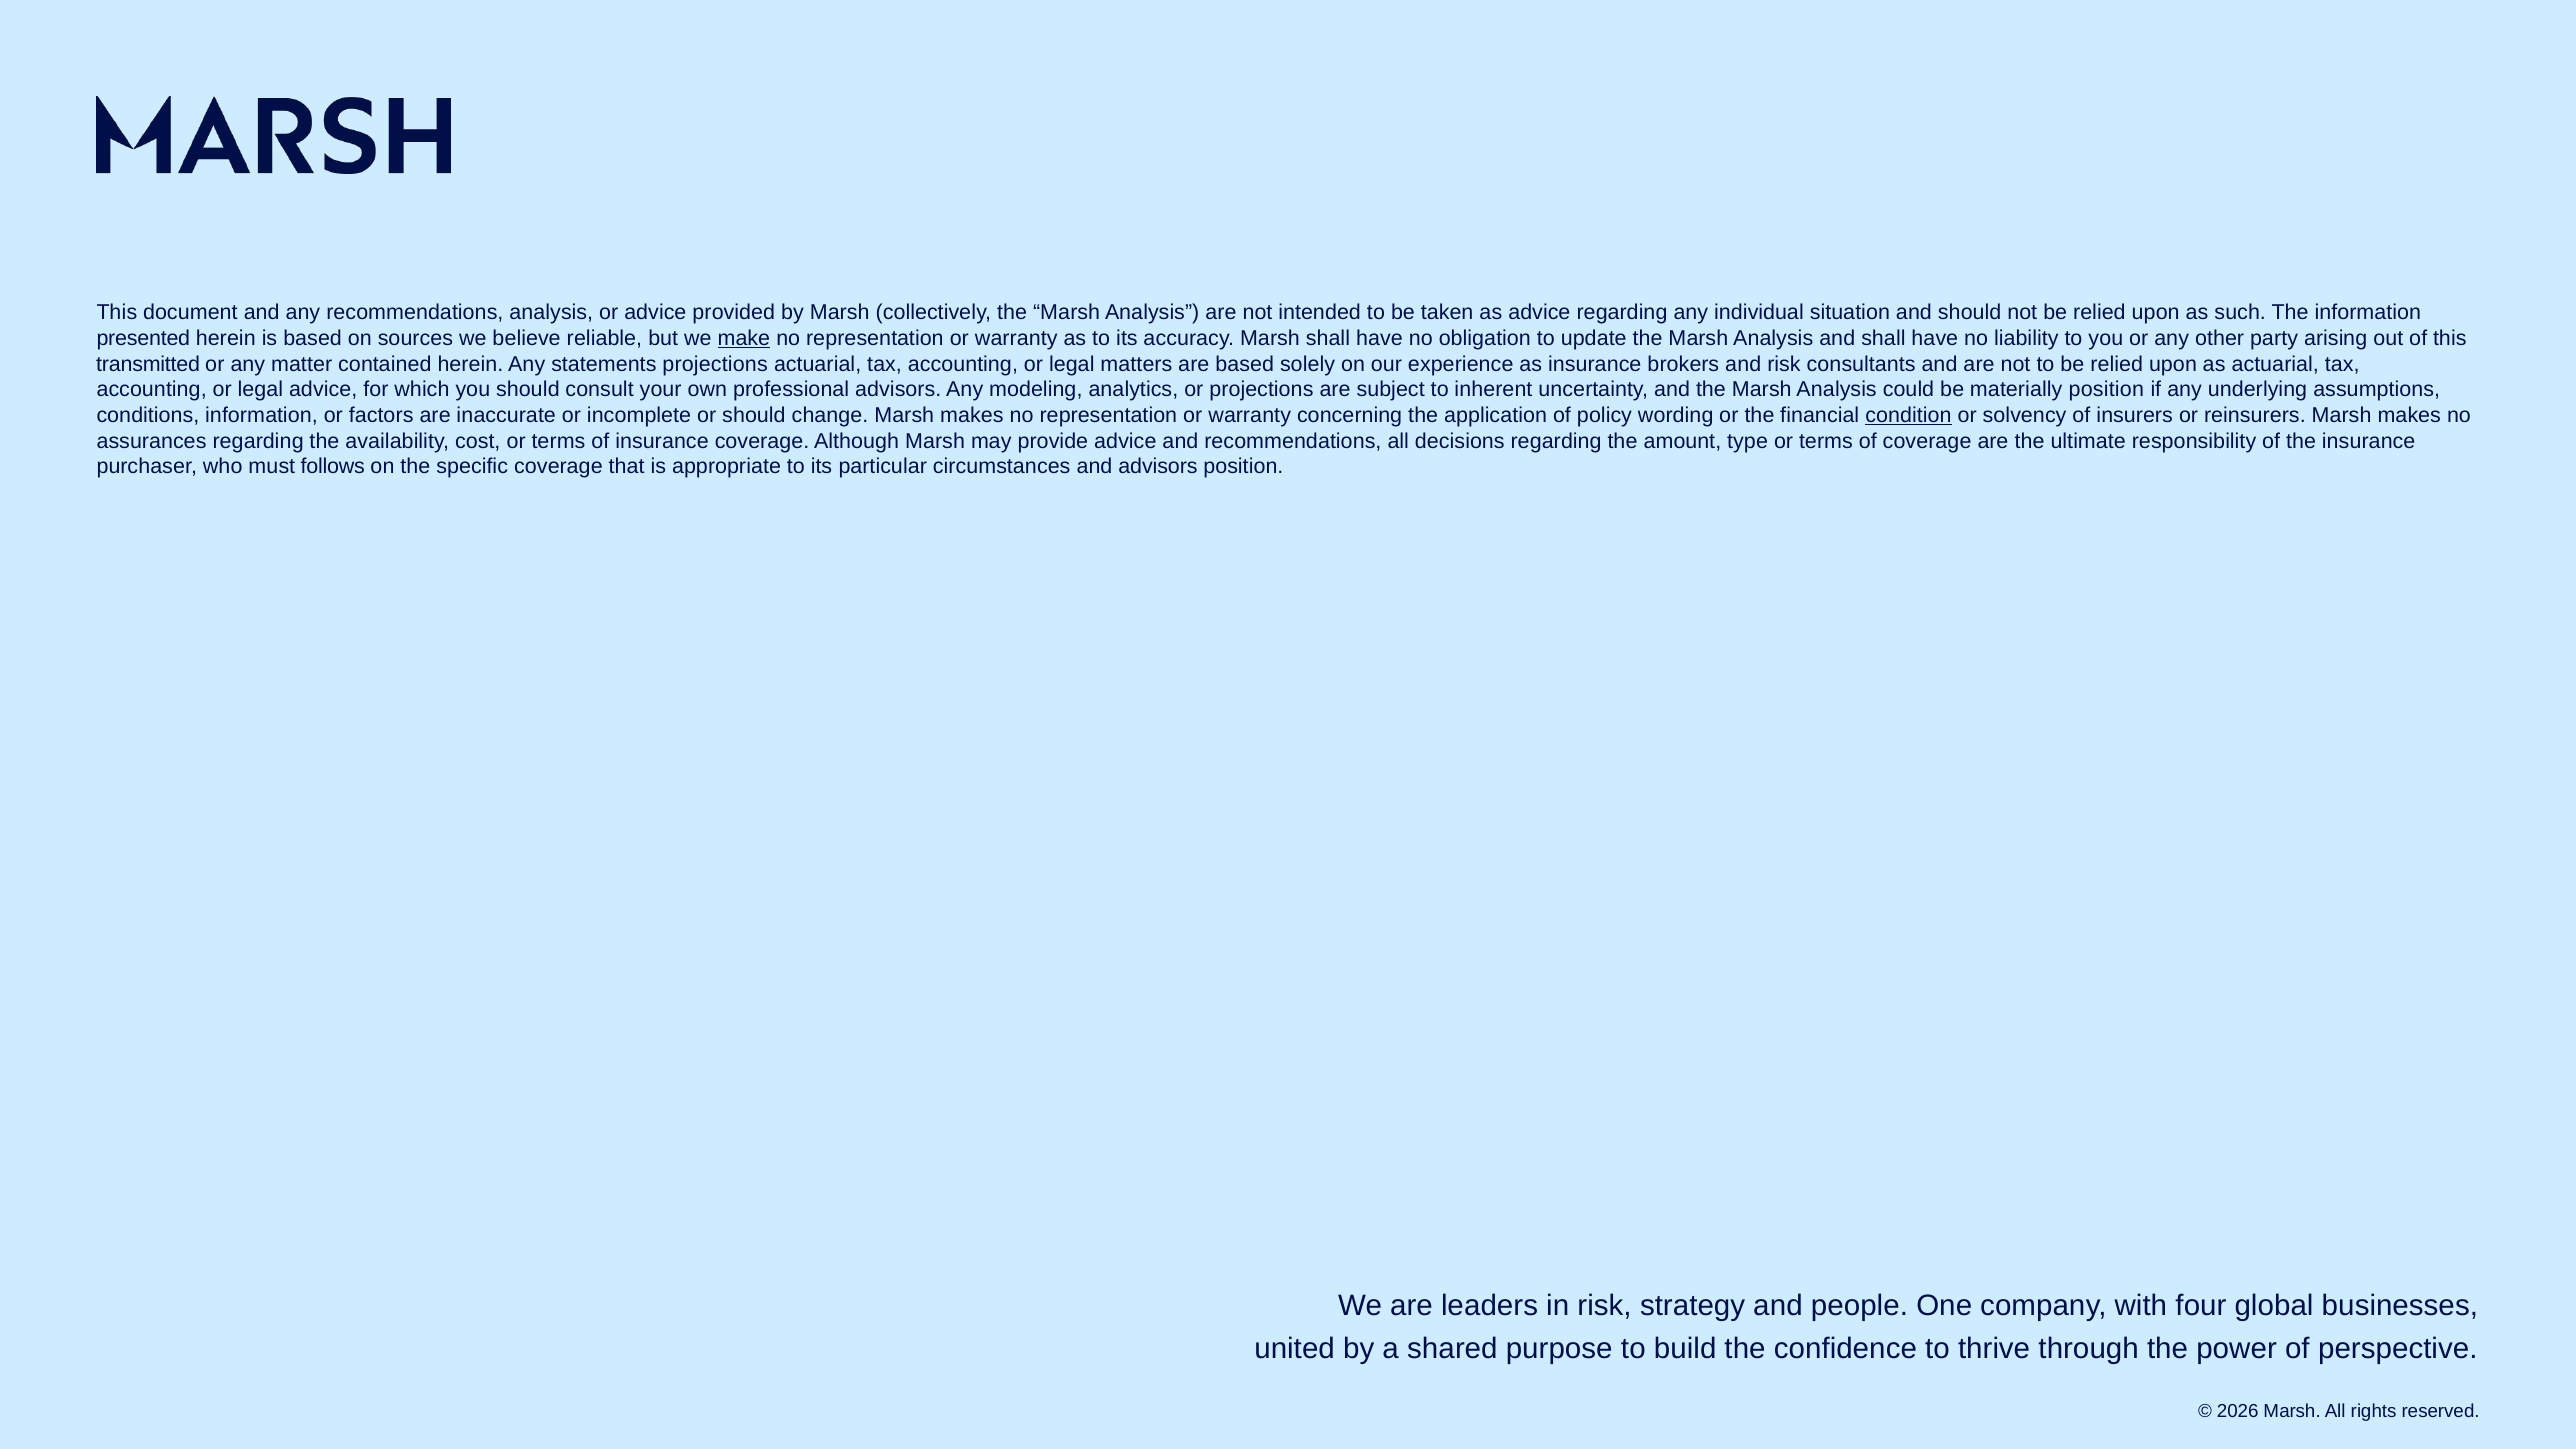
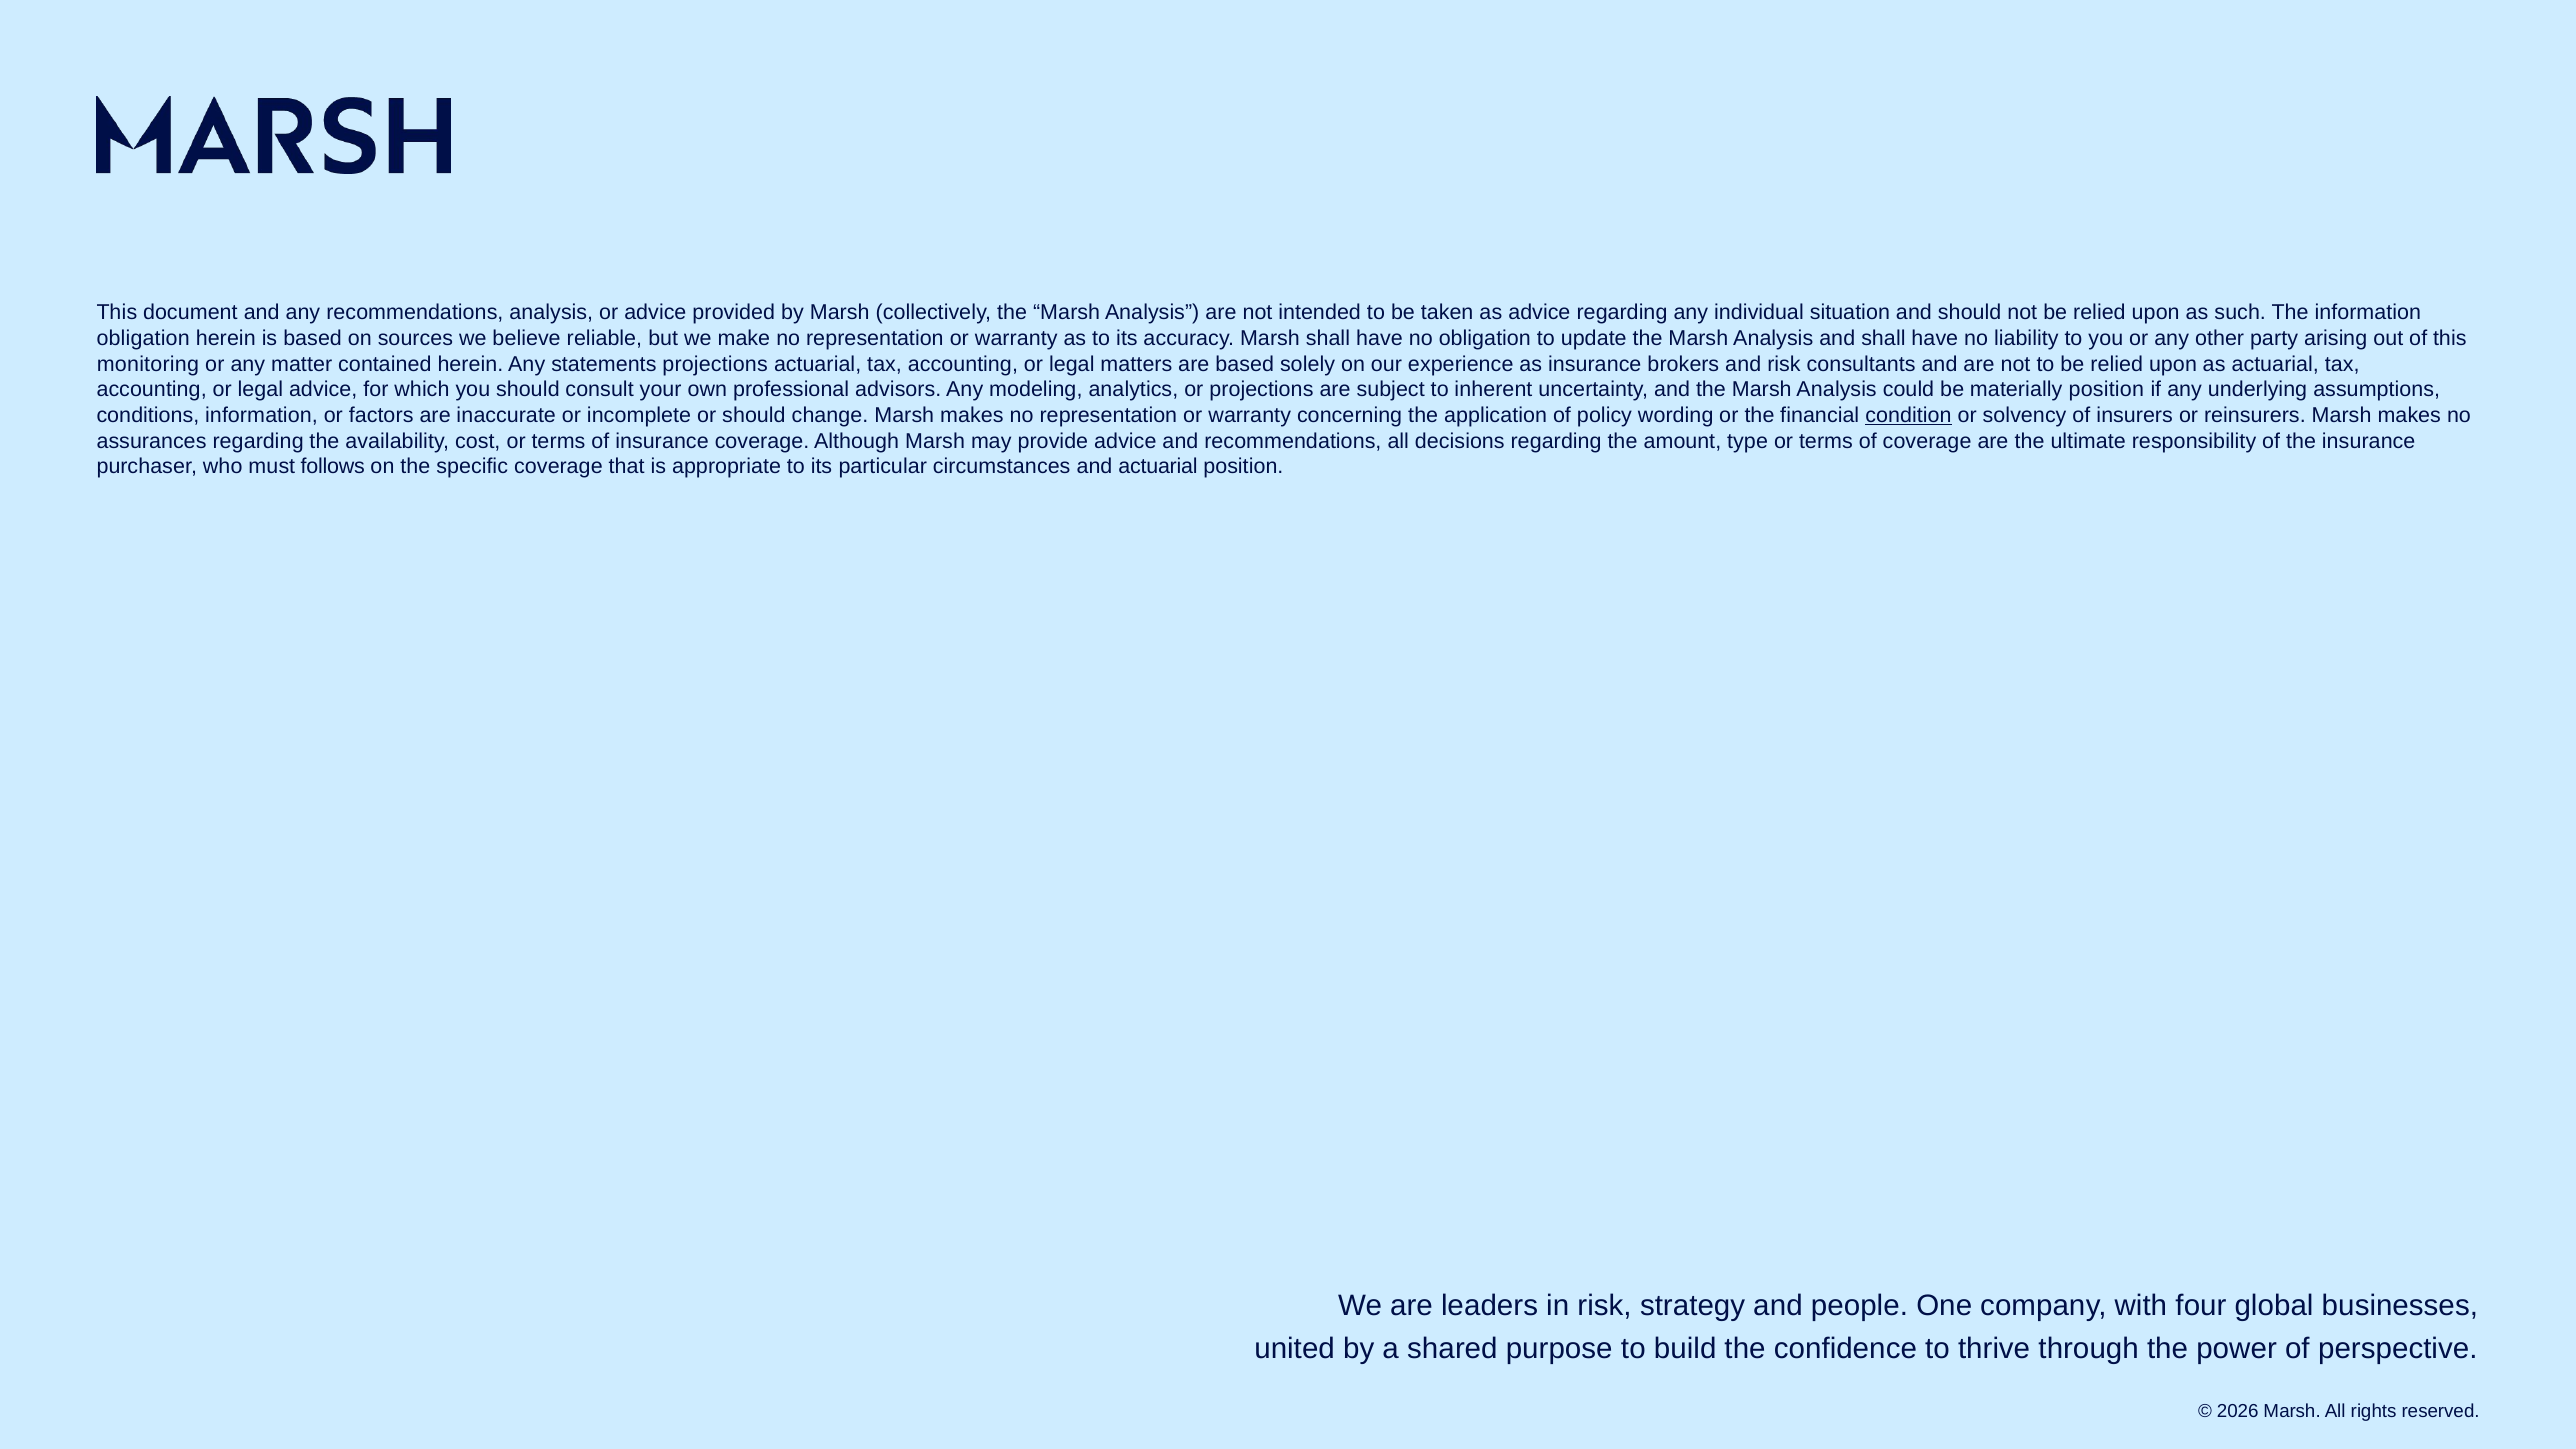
presented: presented -> obligation (143, 338)
make underline: present -> none (744, 338)
transmitted: transmitted -> monitoring (148, 364)
and advisors: advisors -> actuarial (1158, 467)
